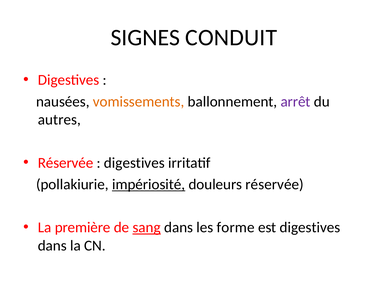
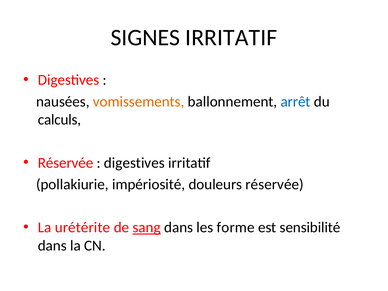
SIGNES CONDUIT: CONDUIT -> IRRITATIF (231, 38)
arrêt colour: purple -> blue (296, 102)
autres: autres -> calculs (60, 120)
impériosité underline: present -> none (149, 184)
première: première -> urétérite (82, 227)
est digestives: digestives -> sensibilité (310, 227)
